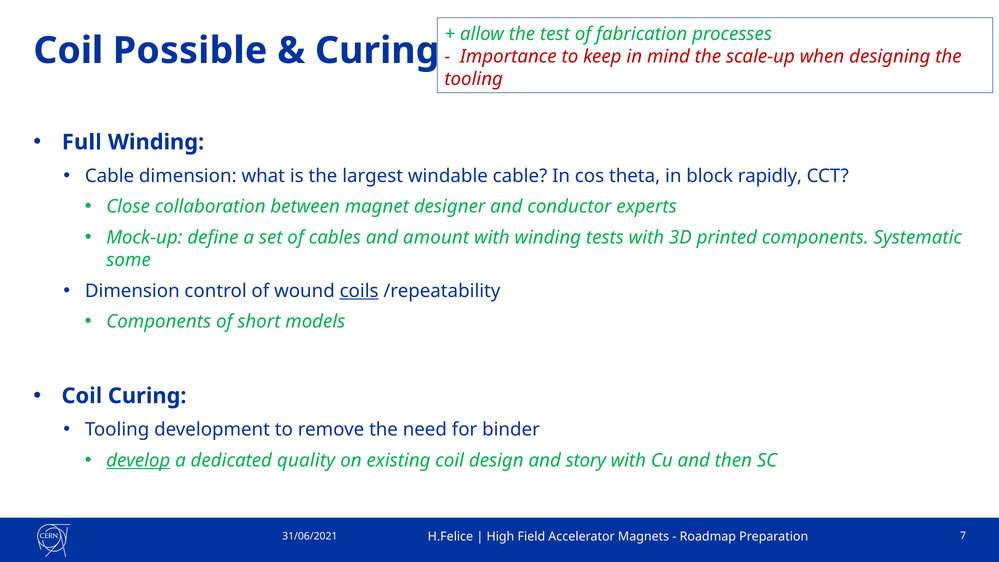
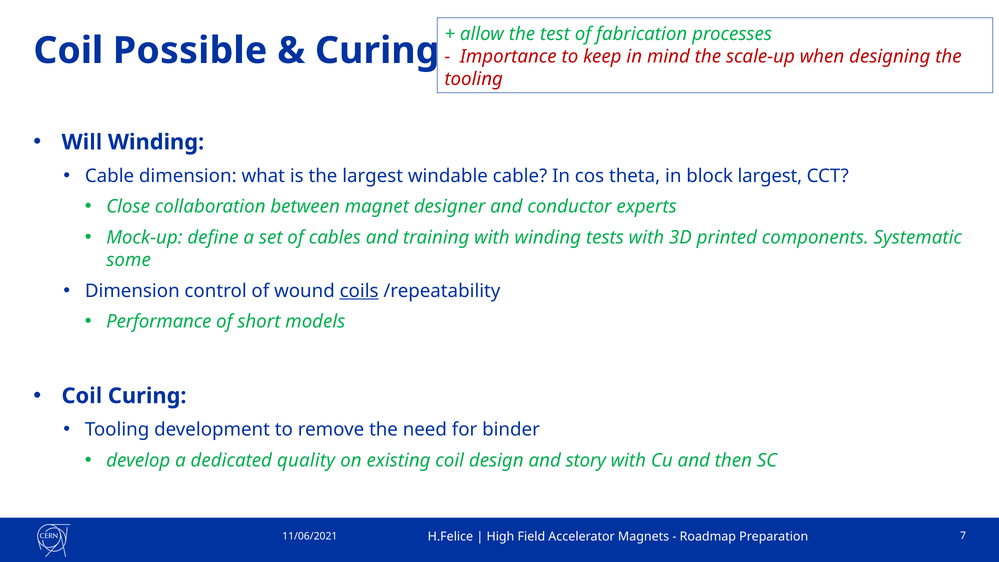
Full: Full -> Will (82, 142)
block rapidly: rapidly -> largest (770, 176)
amount: amount -> training (436, 238)
Components: Components -> Performance (159, 322)
develop underline: present -> none (138, 461)
31/06/2021: 31/06/2021 -> 11/06/2021 (310, 536)
